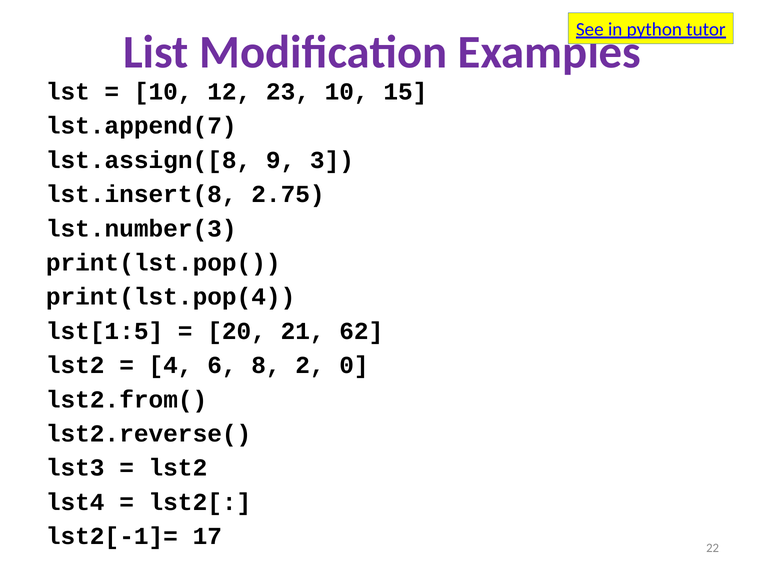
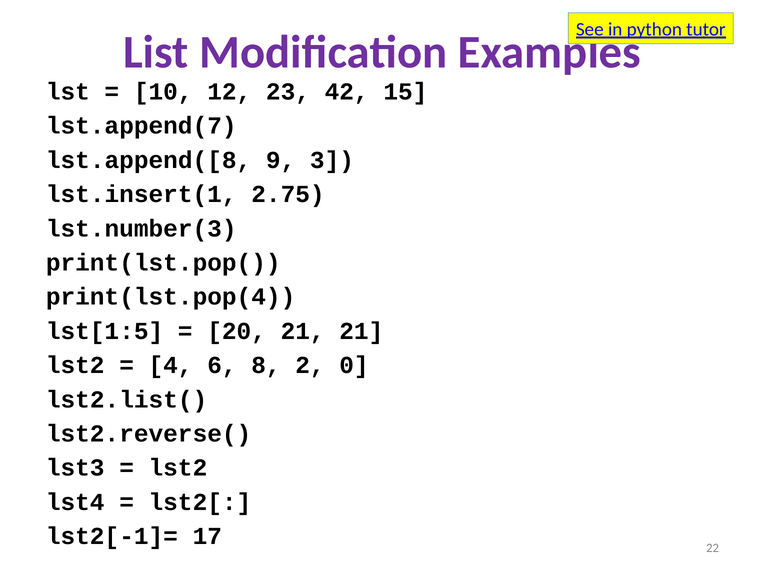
23 10: 10 -> 42 (347, 92)
lst.assign([8: lst.assign([8 -> lst.append([8 (149, 160)
lst.insert(8: lst.insert(8 -> lst.insert(1 (141, 194)
21 62: 62 -> 21 (361, 331)
lst2.from(: lst2.from( -> lst2.list( (127, 399)
